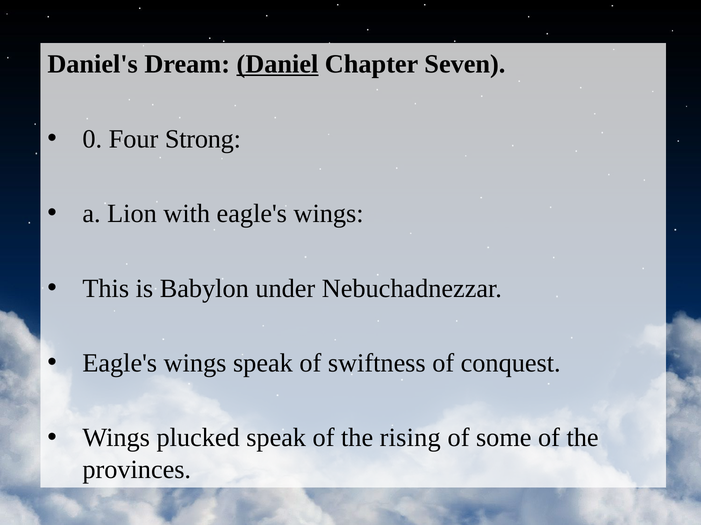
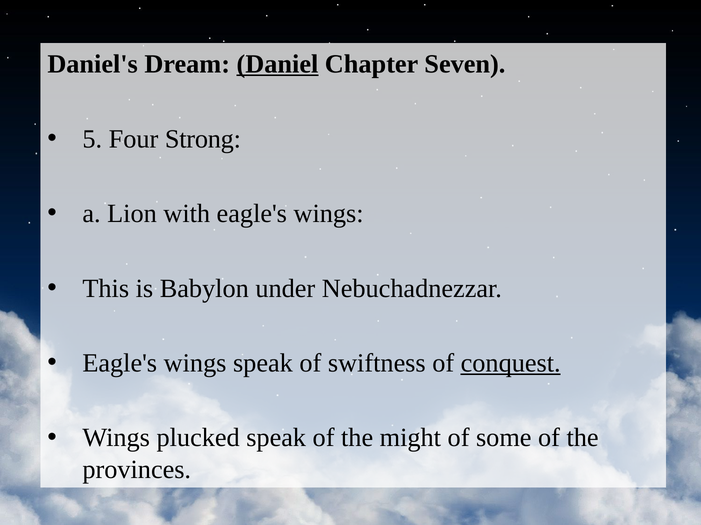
0: 0 -> 5 (92, 139)
conquest underline: none -> present (511, 364)
rising: rising -> might (410, 438)
